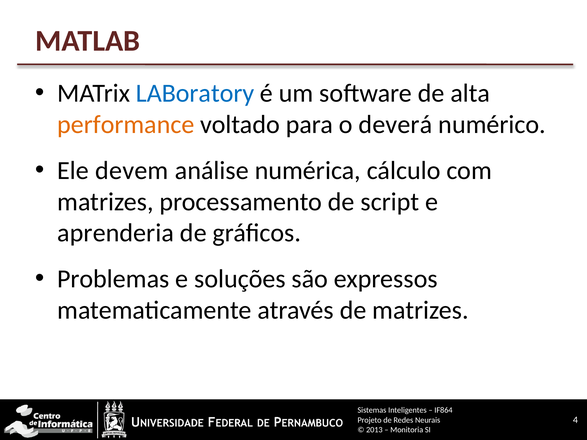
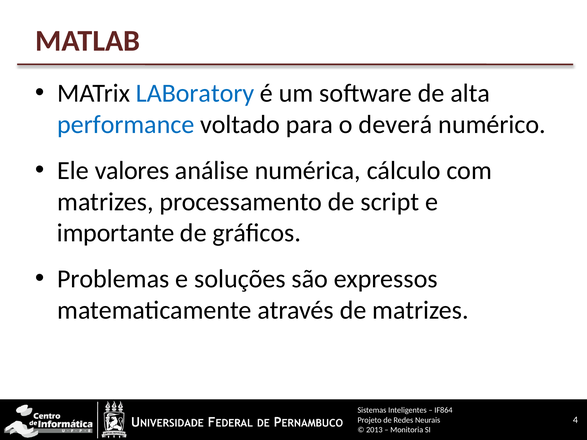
performance colour: orange -> blue (126, 125)
devem: devem -> valores (132, 171)
aprenderia: aprenderia -> importante (116, 233)
